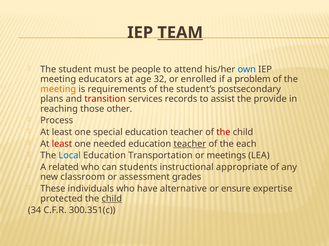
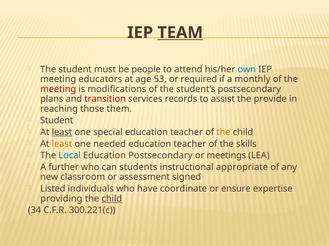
32: 32 -> 53 (160, 79)
enrolled: enrolled -> required (199, 79)
problem: problem -> monthly (252, 79)
meeting colour: orange -> red (58, 89)
requirements: requirements -> modifications (117, 89)
other: other -> them (119, 109)
Process: Process -> Student (57, 121)
least underline: none -> present (62, 133)
the colour: red -> orange (223, 133)
least colour: red -> orange (62, 144)
teacher underline: present -> none (190, 144)
each: each -> skills (246, 144)
Education Transportation: Transportation -> Postsecondary (160, 156)
related: related -> further (64, 168)
grades: grades -> signed (187, 178)
These: These -> Listed (53, 189)
alternative: alternative -> coordinate (184, 189)
protected: protected -> providing (61, 199)
300.351(c: 300.351(c -> 300.221(c (92, 211)
